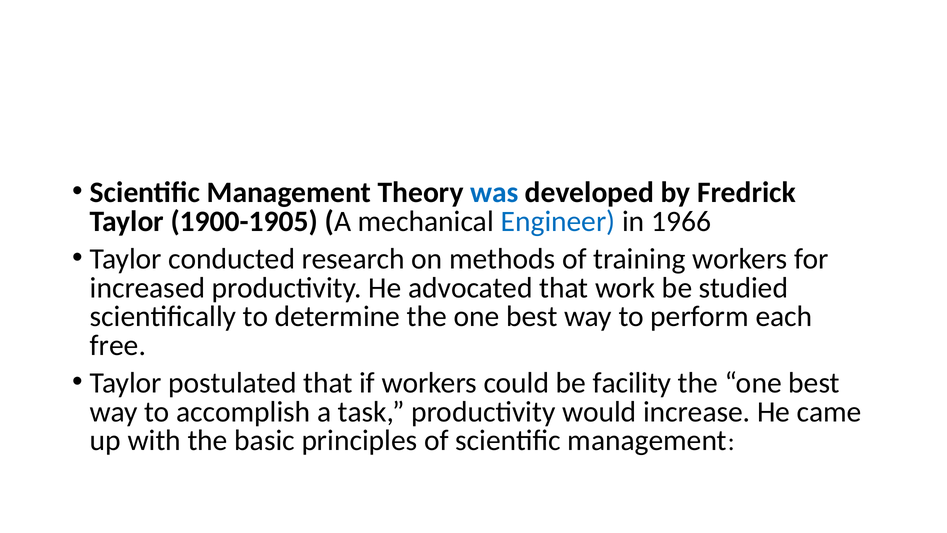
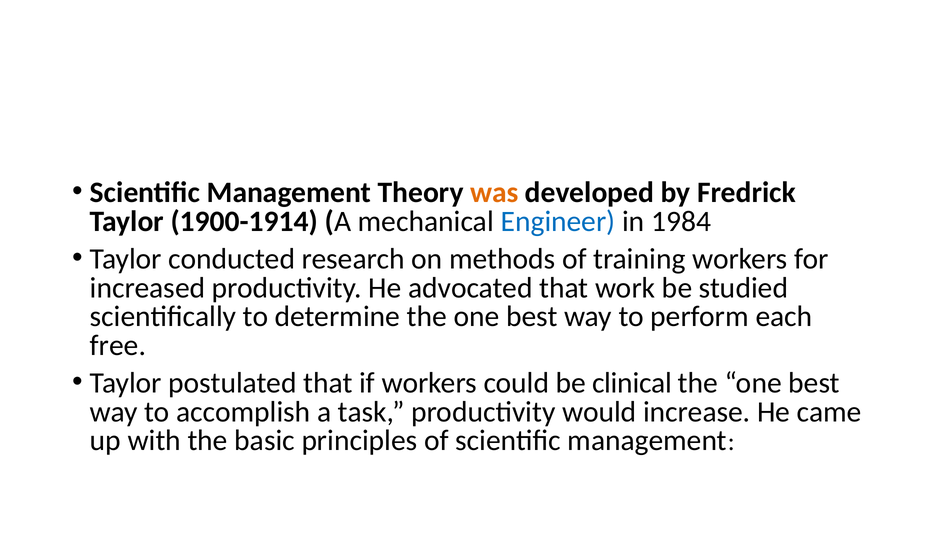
was colour: blue -> orange (494, 192)
1900-1905: 1900-1905 -> 1900-1914 (244, 221)
1966: 1966 -> 1984 (681, 221)
facility: facility -> clinical (632, 383)
